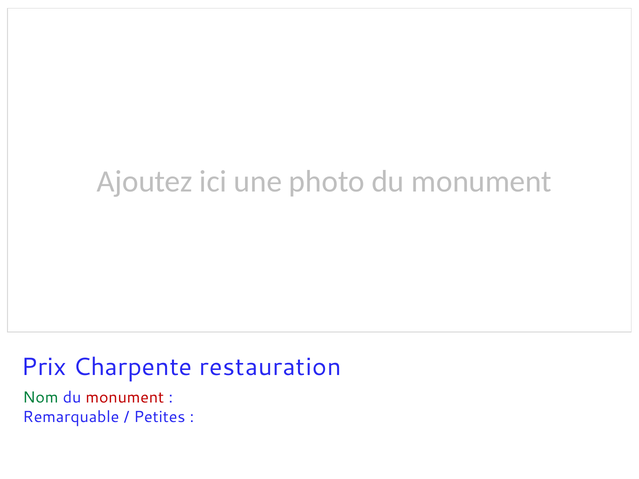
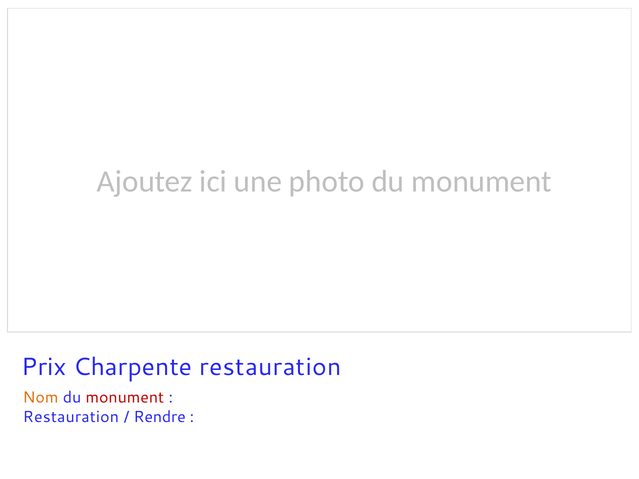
Nom colour: green -> orange (41, 398)
Remarquable: Remarquable -> Restauration (71, 417)
Petites: Petites -> Rendre (160, 417)
